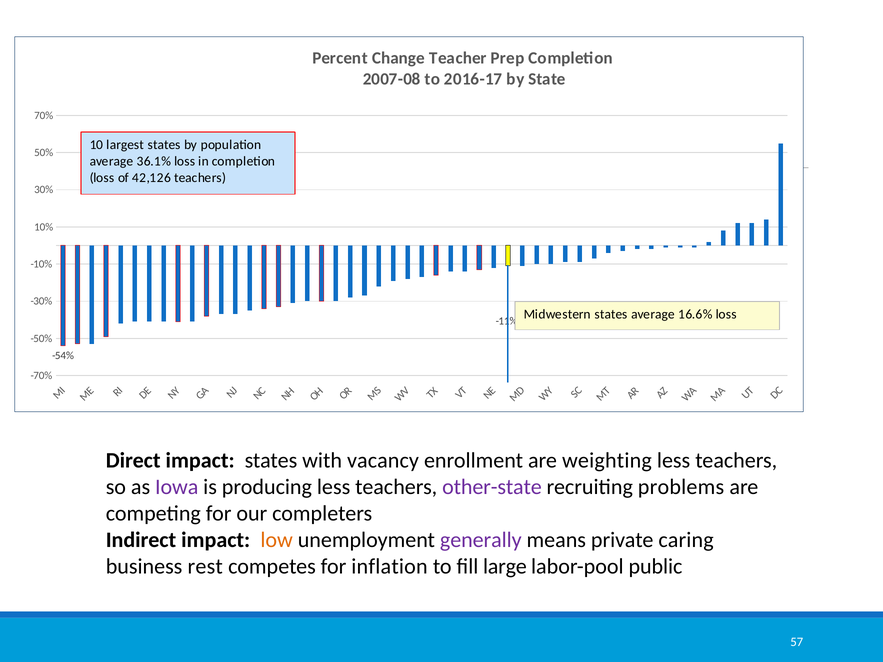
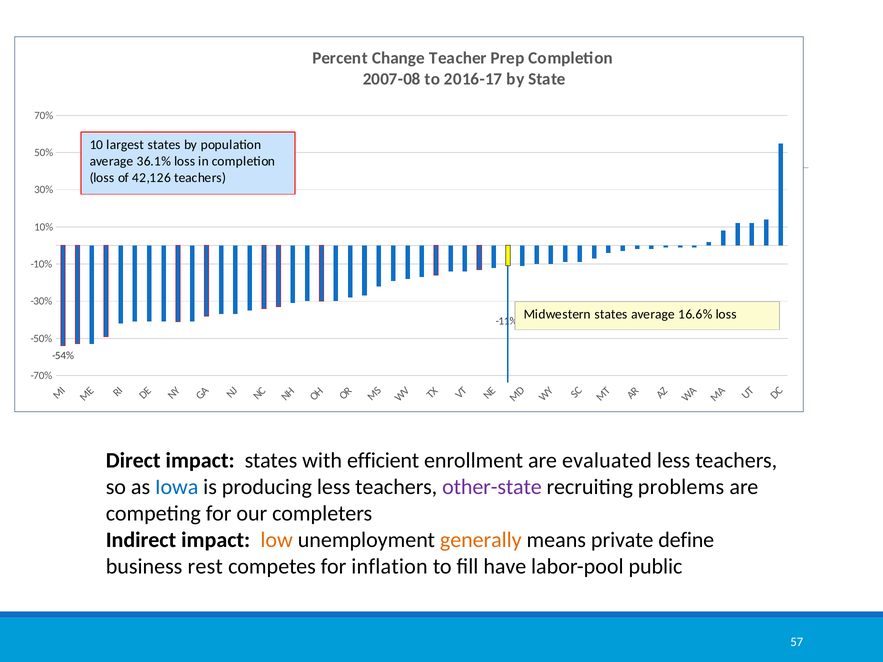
vacancy: vacancy -> efficient (383, 461)
weighting: weighting -> evaluated (607, 461)
Iowa colour: purple -> blue (177, 487)
generally colour: purple -> orange (481, 540)
caring: caring -> define (686, 540)
large: large -> have (505, 567)
